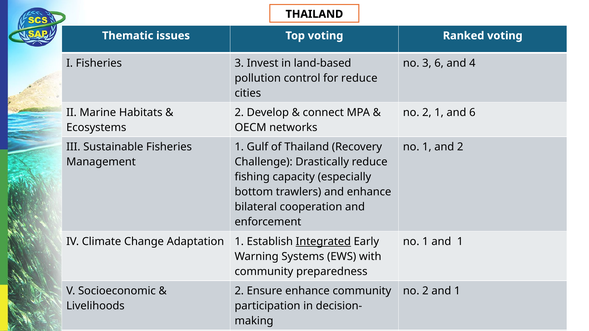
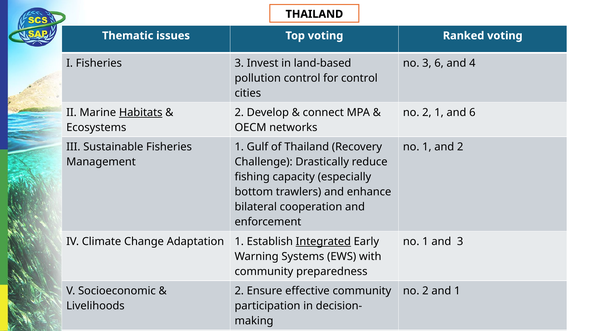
for reduce: reduce -> control (359, 78)
Habitats underline: none -> present (141, 113)
1 and 1: 1 -> 3 (460, 242)
Ensure enhance: enhance -> effective (307, 291)
